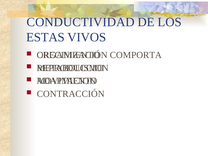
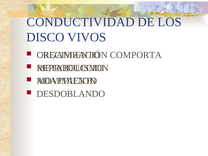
ESTAS: ESTAS -> DISCO (45, 37)
CONTRACCIÓN: CONTRACCIÓN -> DESDOBLANDO (71, 94)
